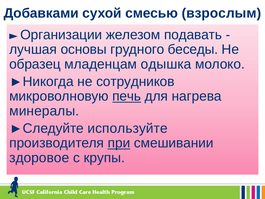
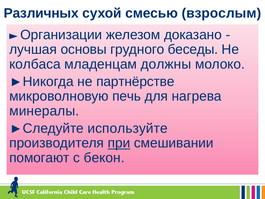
Добавками: Добавками -> Различных (41, 13)
подавать: подавать -> доказано (193, 35)
образец: образец -> колбаса (35, 64)
одышка: одышка -> должны (166, 64)
сотрудников: сотрудников -> партнёрстве (135, 81)
печь underline: present -> none (127, 96)
здоровое: здоровое -> помогают (39, 158)
крупы: крупы -> бекон (104, 158)
